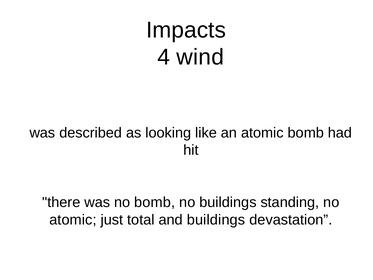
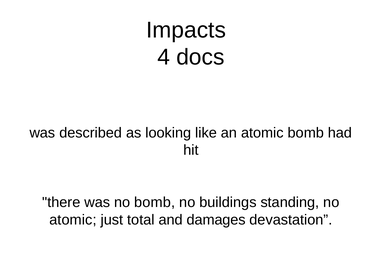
wind: wind -> docs (200, 57)
and buildings: buildings -> damages (216, 220)
